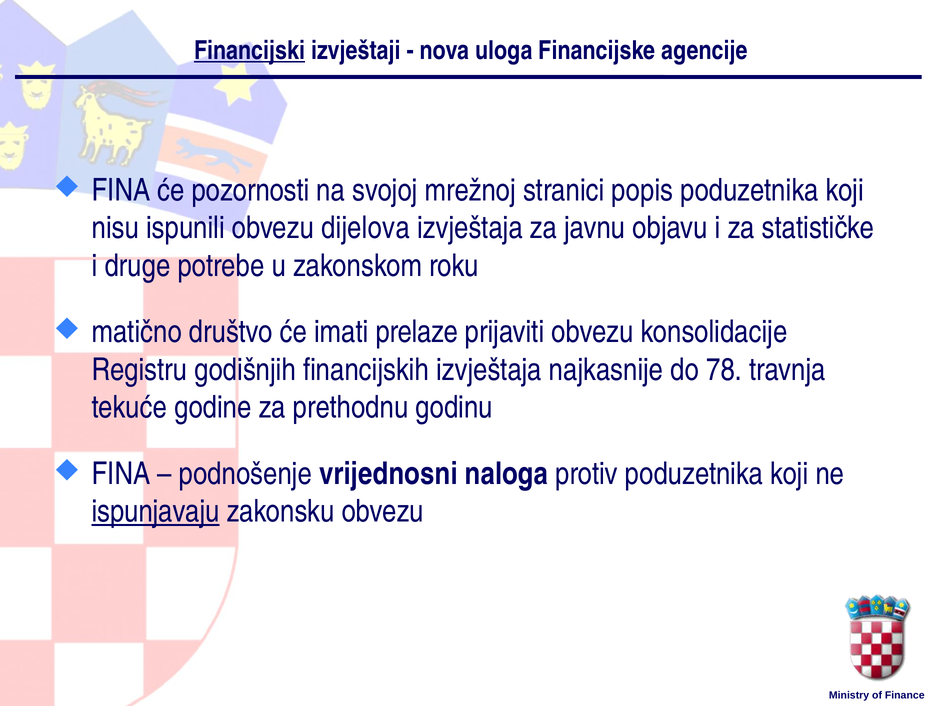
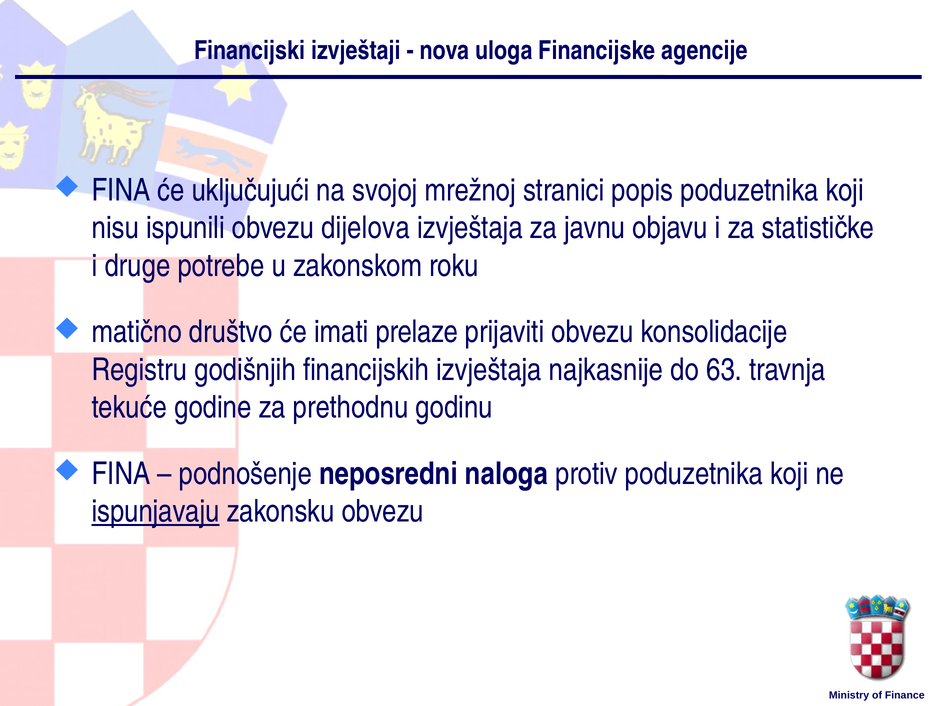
Financijski underline: present -> none (250, 50)
pozornosti: pozornosti -> uključujući (251, 191)
78: 78 -> 63 (724, 370)
vrijednosni: vrijednosni -> neposredni (388, 474)
